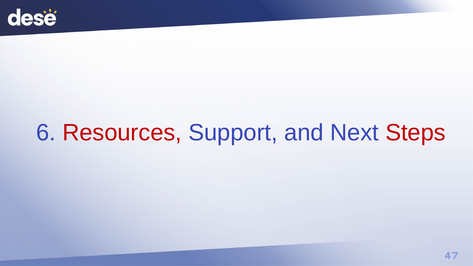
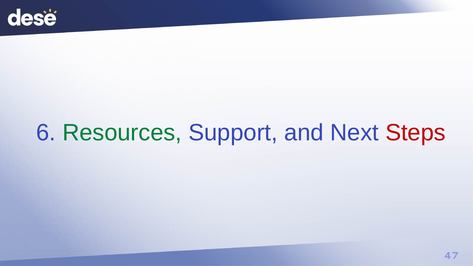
Resources colour: red -> green (122, 133)
